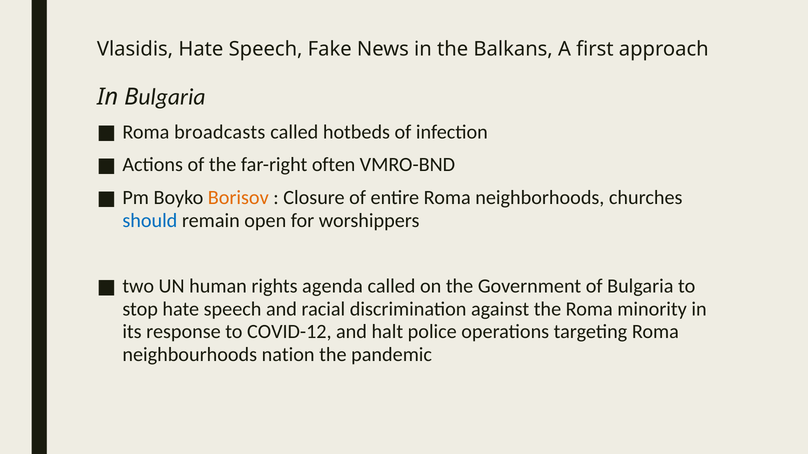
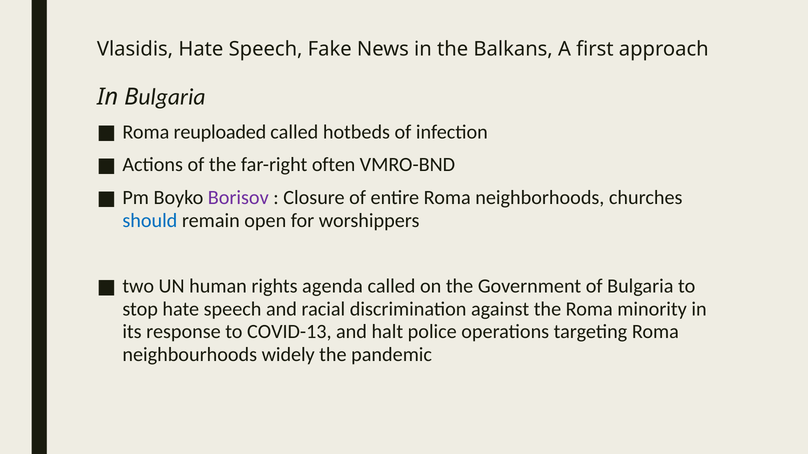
broadcasts: broadcasts -> reuploaded (220, 132)
Borisov colour: orange -> purple (238, 198)
COVID-12: COVID-12 -> COVID-13 (289, 332)
nation: nation -> widely (288, 355)
